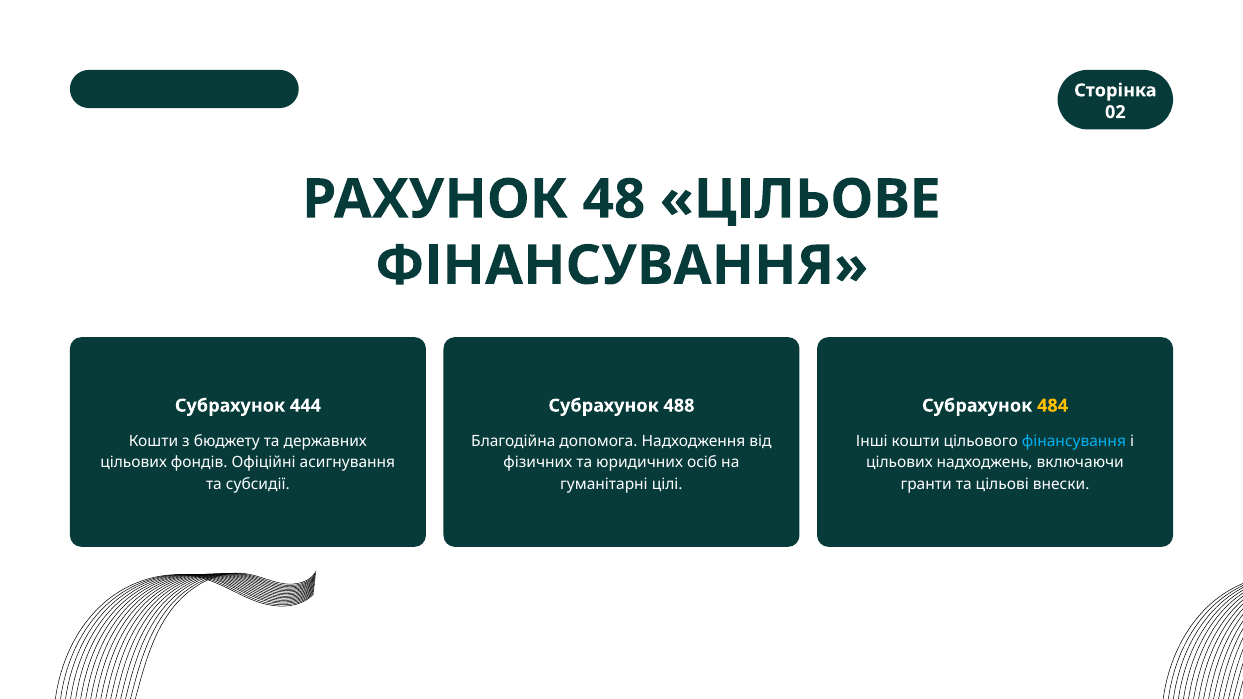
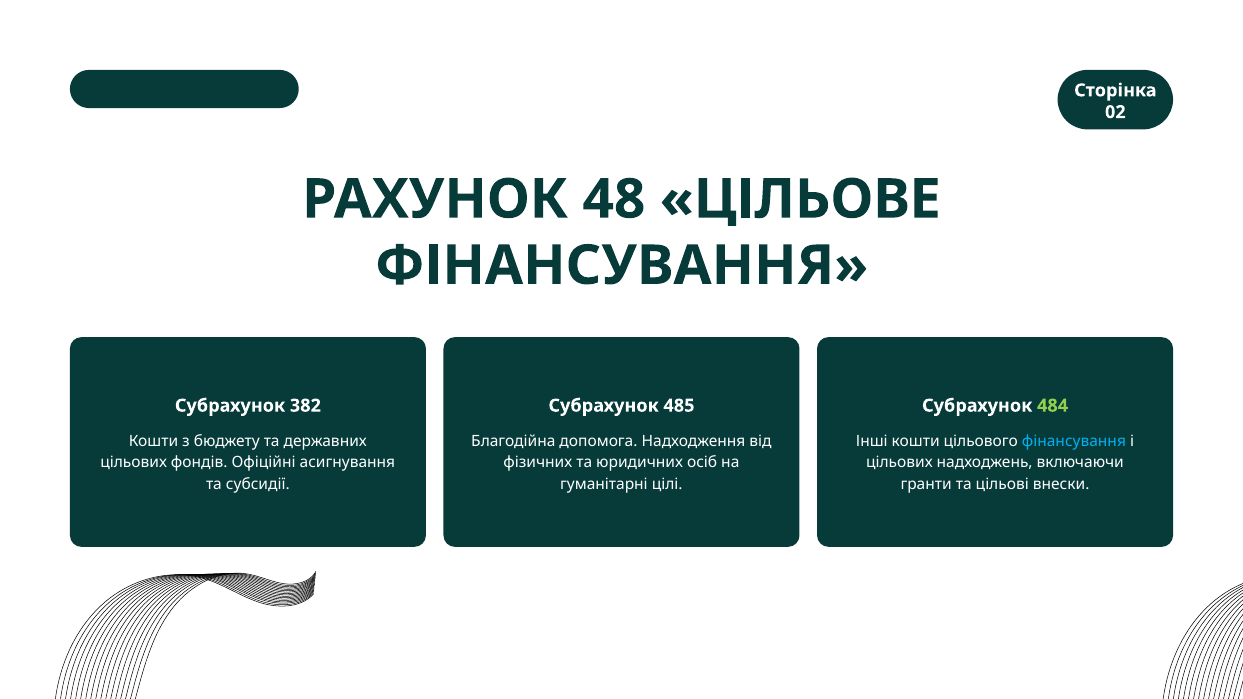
444: 444 -> 382 (305, 406)
488: 488 -> 485 (679, 406)
484 colour: yellow -> light green (1053, 406)
